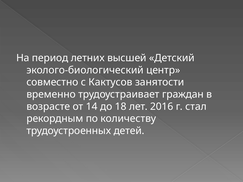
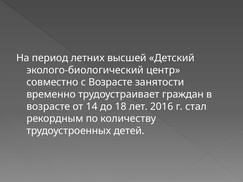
с Кактусов: Кактусов -> Возрасте (111, 82)
